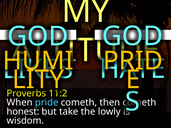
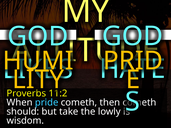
honest: honest -> should (23, 112)
